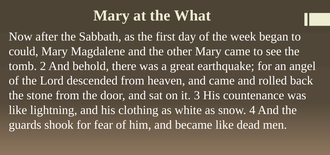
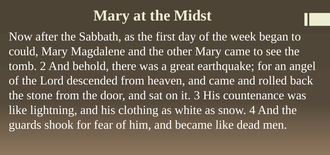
What: What -> Midst (193, 16)
